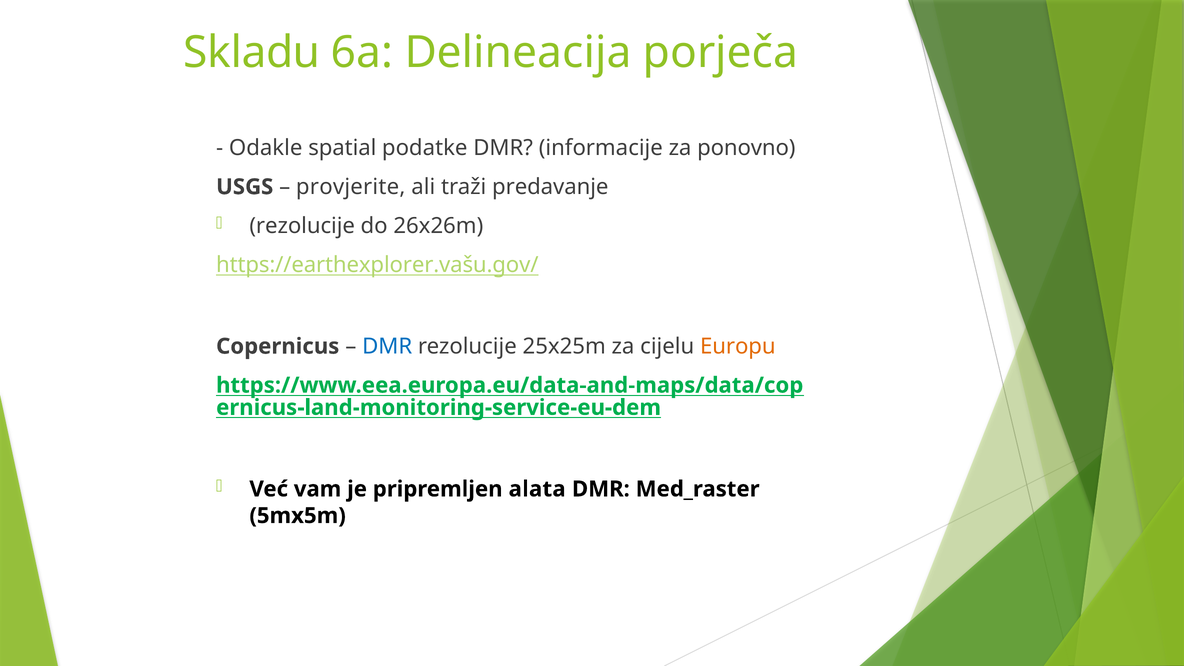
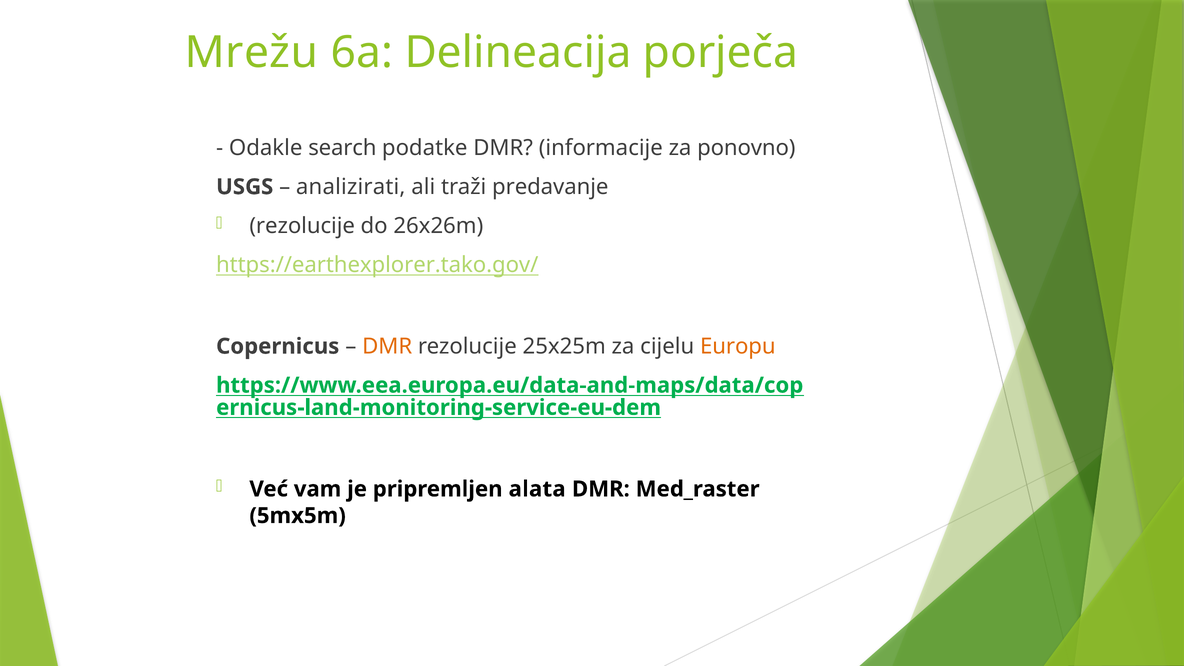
Skladu: Skladu -> Mrežu (251, 53)
spatial: spatial -> search (342, 148)
provjerite: provjerite -> analizirati (351, 187)
https://earthexplorer.vašu.gov/: https://earthexplorer.vašu.gov/ -> https://earthexplorer.tako.gov/ (377, 265)
DMR colour: blue -> orange (387, 346)
